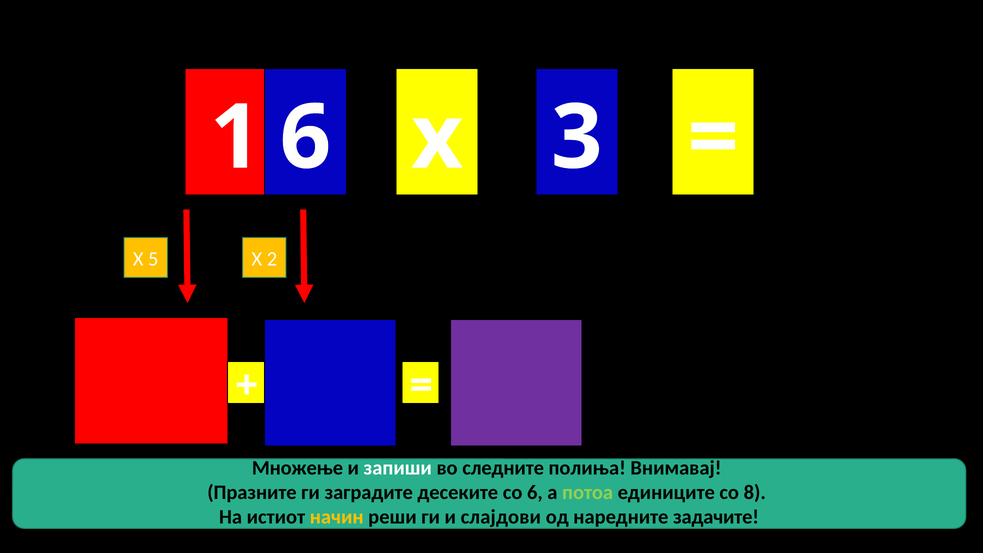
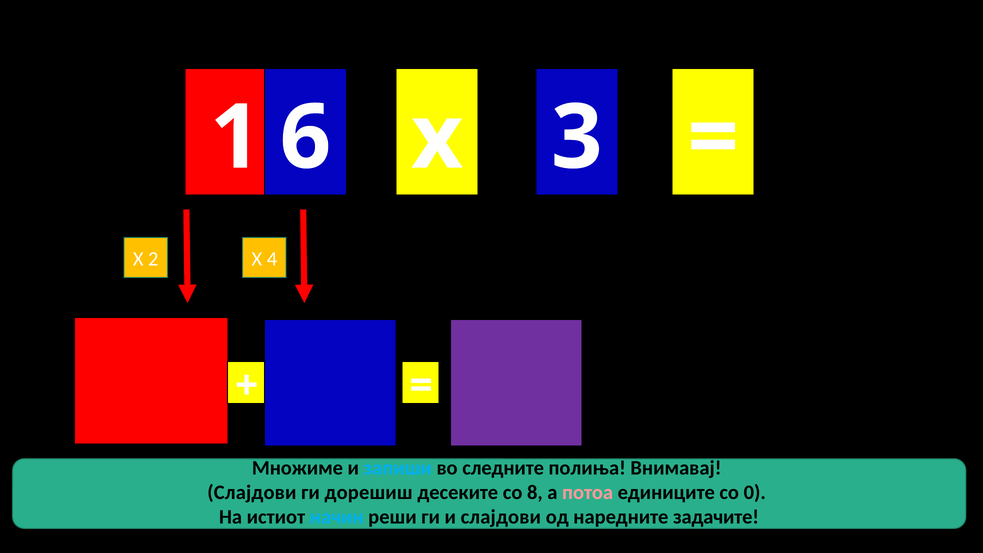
5: 5 -> 2 (153, 259)
2: 2 -> 4 (272, 259)
Множење: Множење -> Множиме (297, 468)
запиши colour: white -> light blue (398, 468)
Празните: Празните -> Слајдови (252, 493)
заградите: заградите -> дорешиш (369, 493)
6: 6 -> 8 (535, 493)
потоа colour: light green -> pink (588, 493)
8: 8 -> 0 (755, 493)
начин colour: yellow -> light blue (337, 517)
